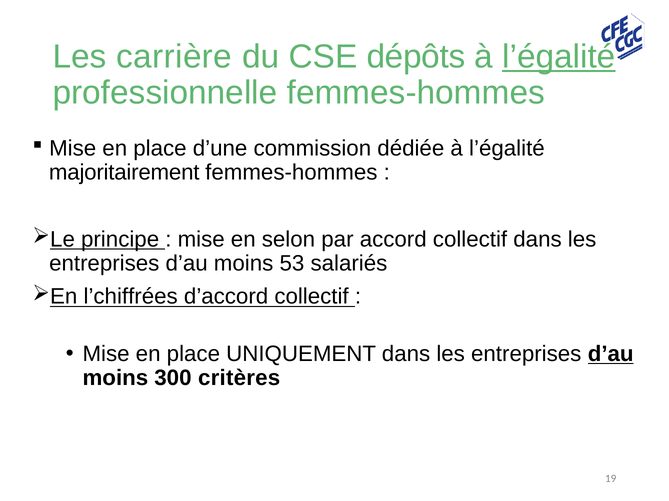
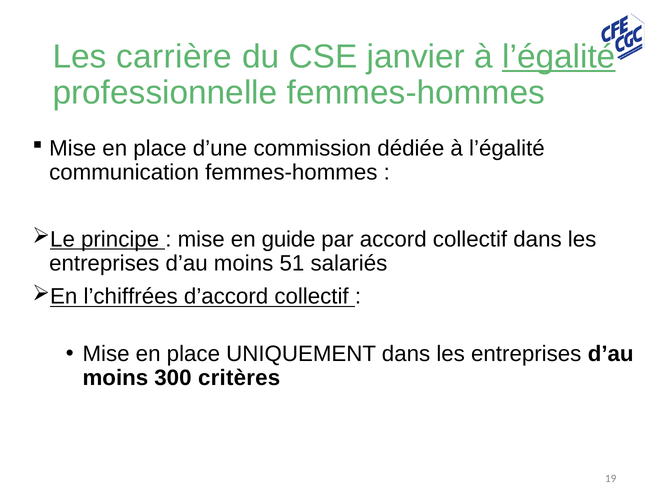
dépôts: dépôts -> janvier (416, 57)
majoritairement: majoritairement -> communication (124, 173)
selon: selon -> guide (289, 240)
53: 53 -> 51 (292, 264)
d’au underline: present -> none (611, 355)
